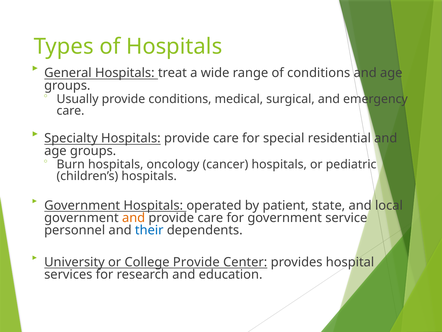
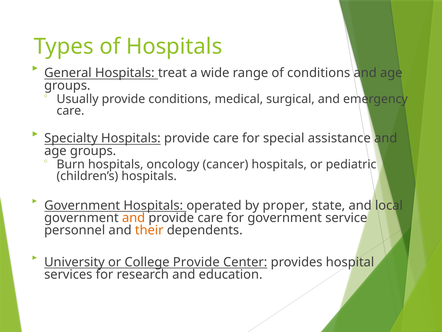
residential: residential -> assistance (339, 138)
patient: patient -> proper (285, 205)
their colour: blue -> orange (149, 230)
